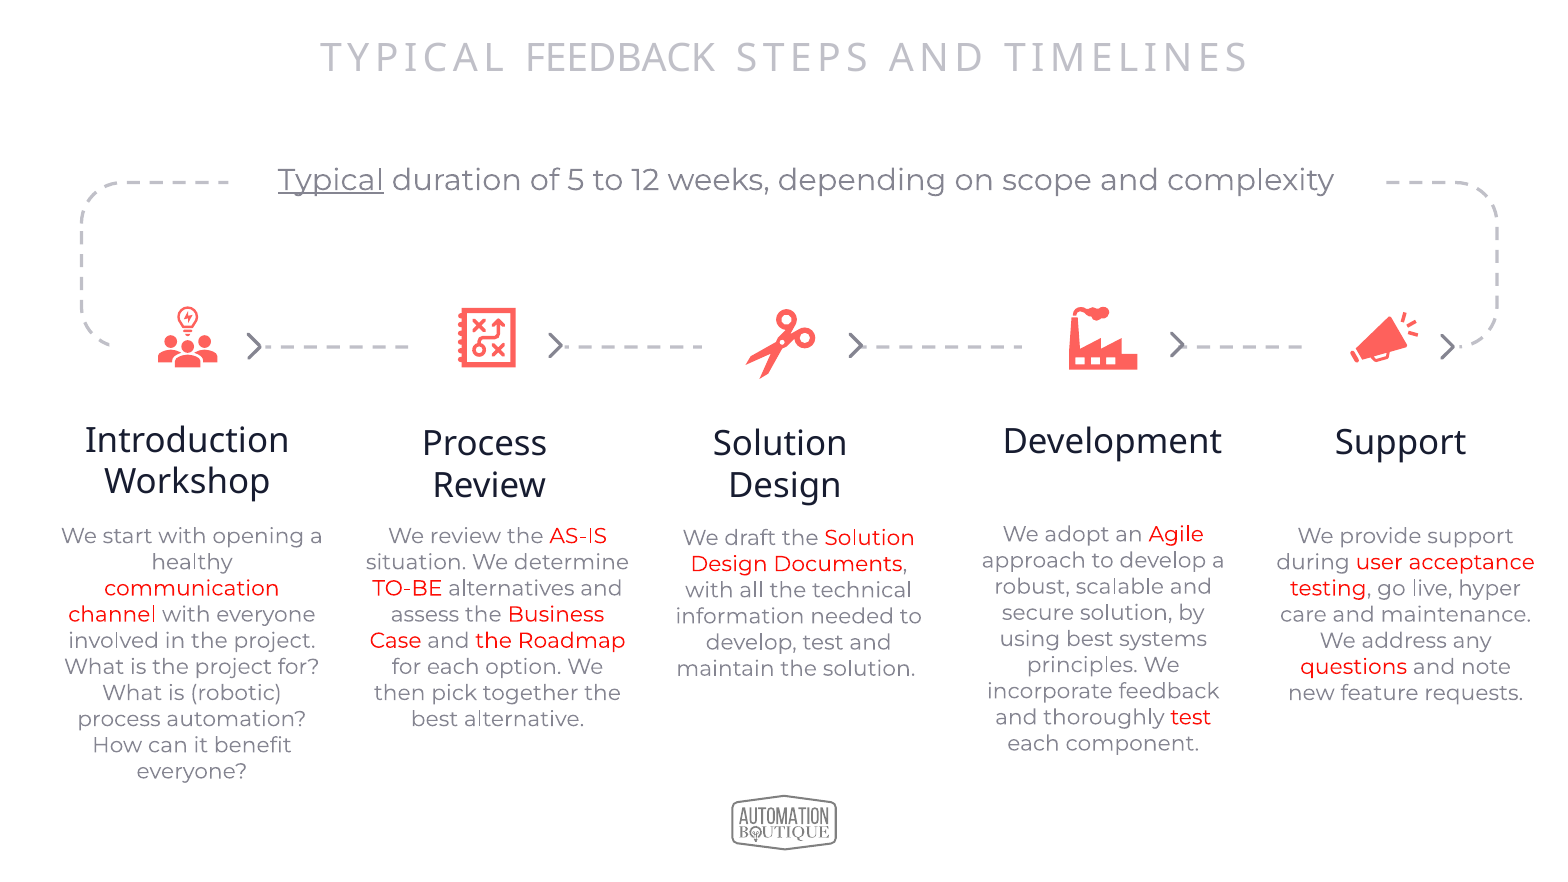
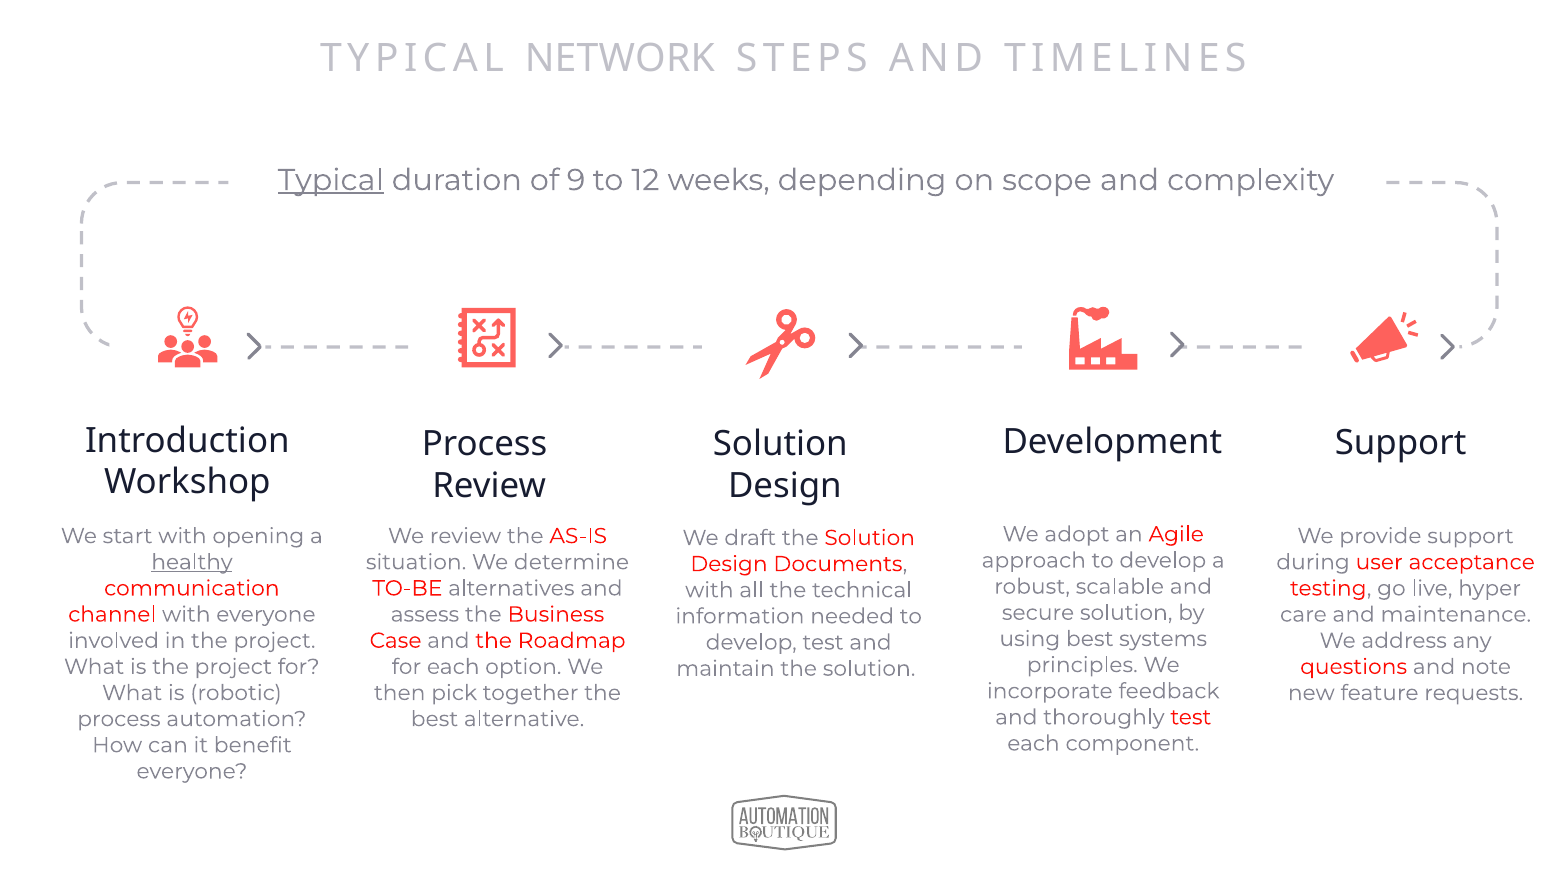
TYPICAL FEEDBACK: FEEDBACK -> NETWORK (620, 59)
5: 5 -> 9 (576, 180)
healthy underline: none -> present (192, 562)
